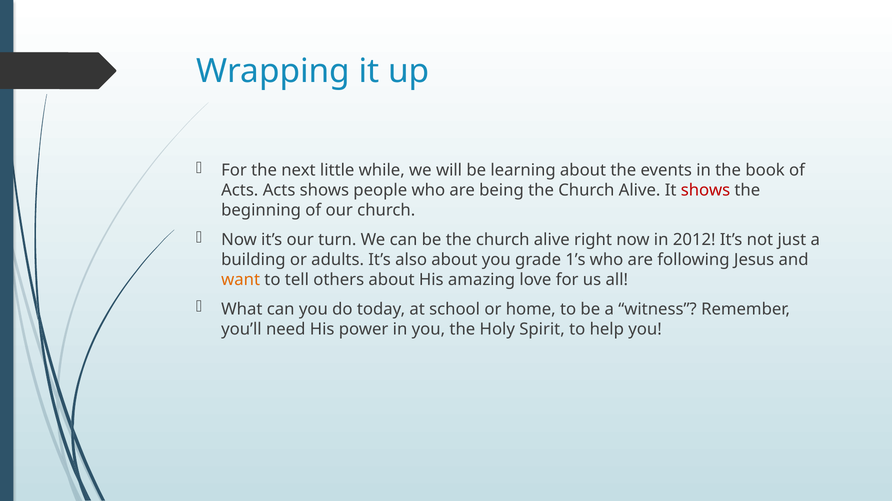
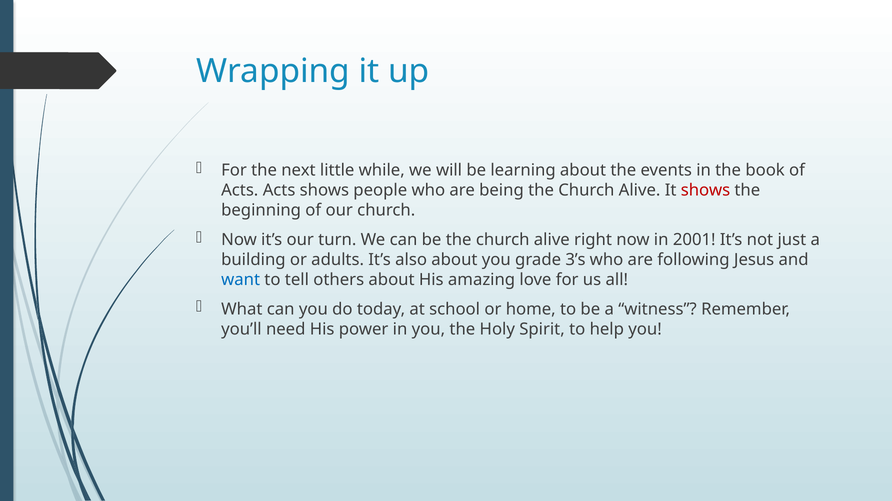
2012: 2012 -> 2001 (694, 240)
1’s: 1’s -> 3’s (575, 260)
want colour: orange -> blue (241, 280)
